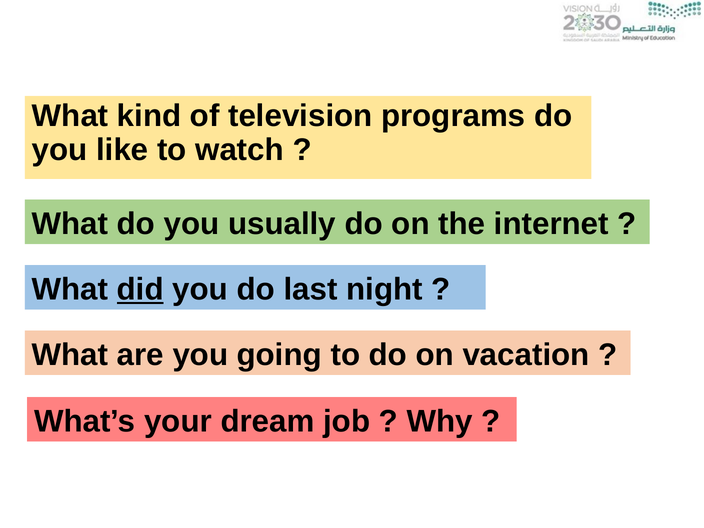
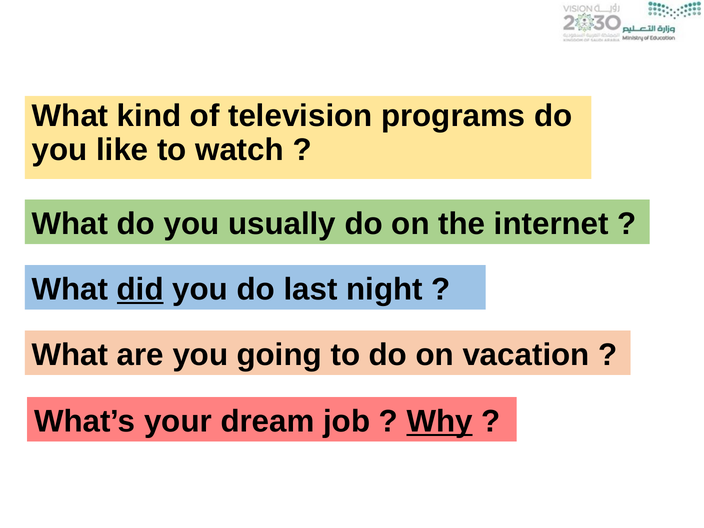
Why underline: none -> present (440, 421)
